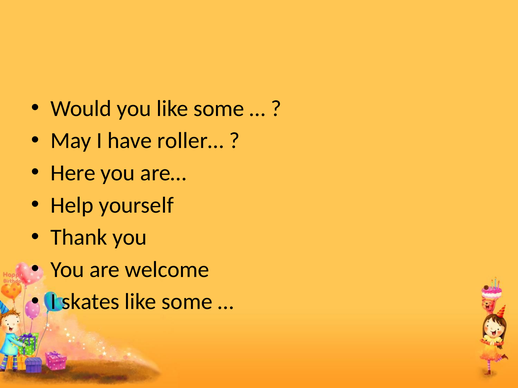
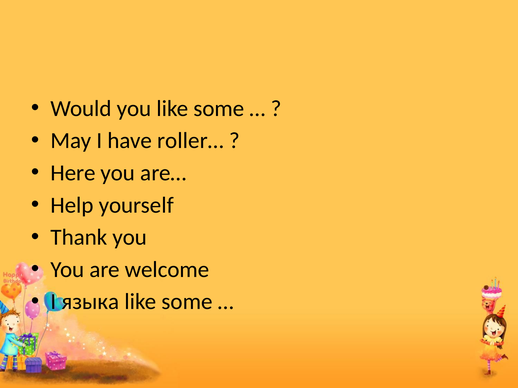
skates: skates -> языка (90, 302)
